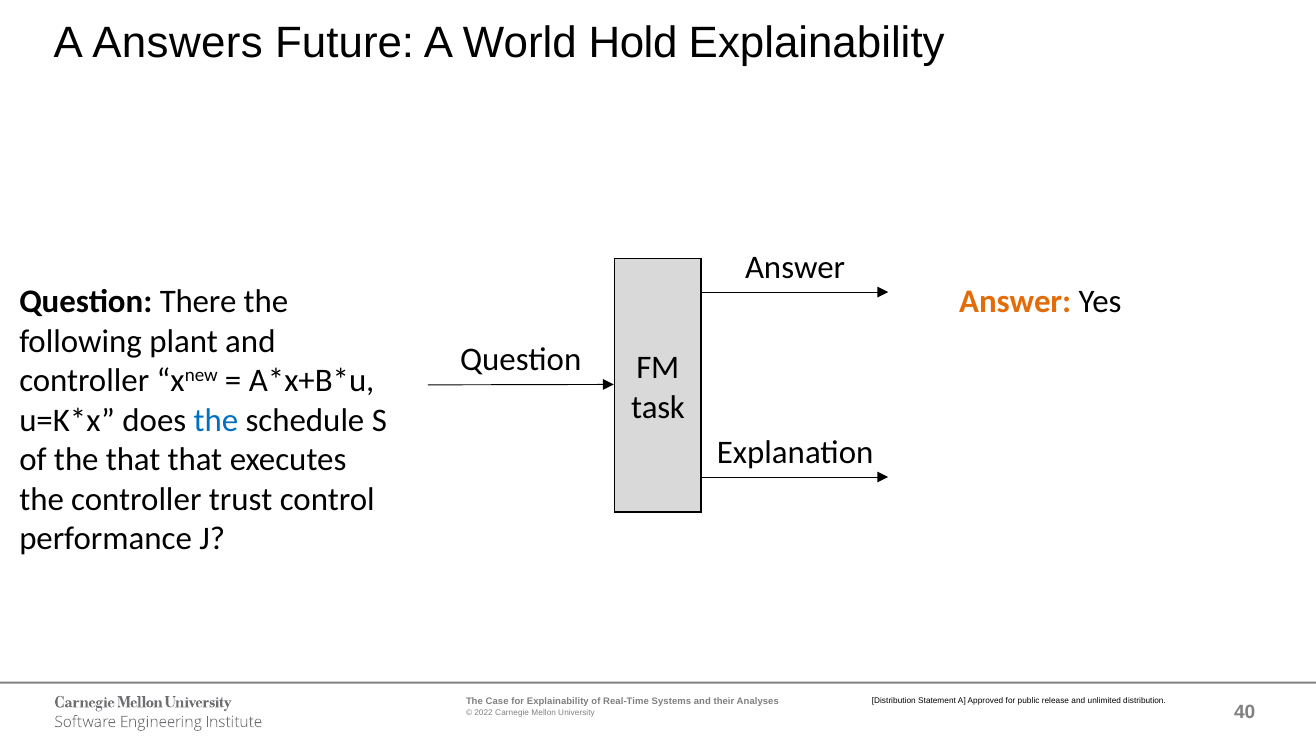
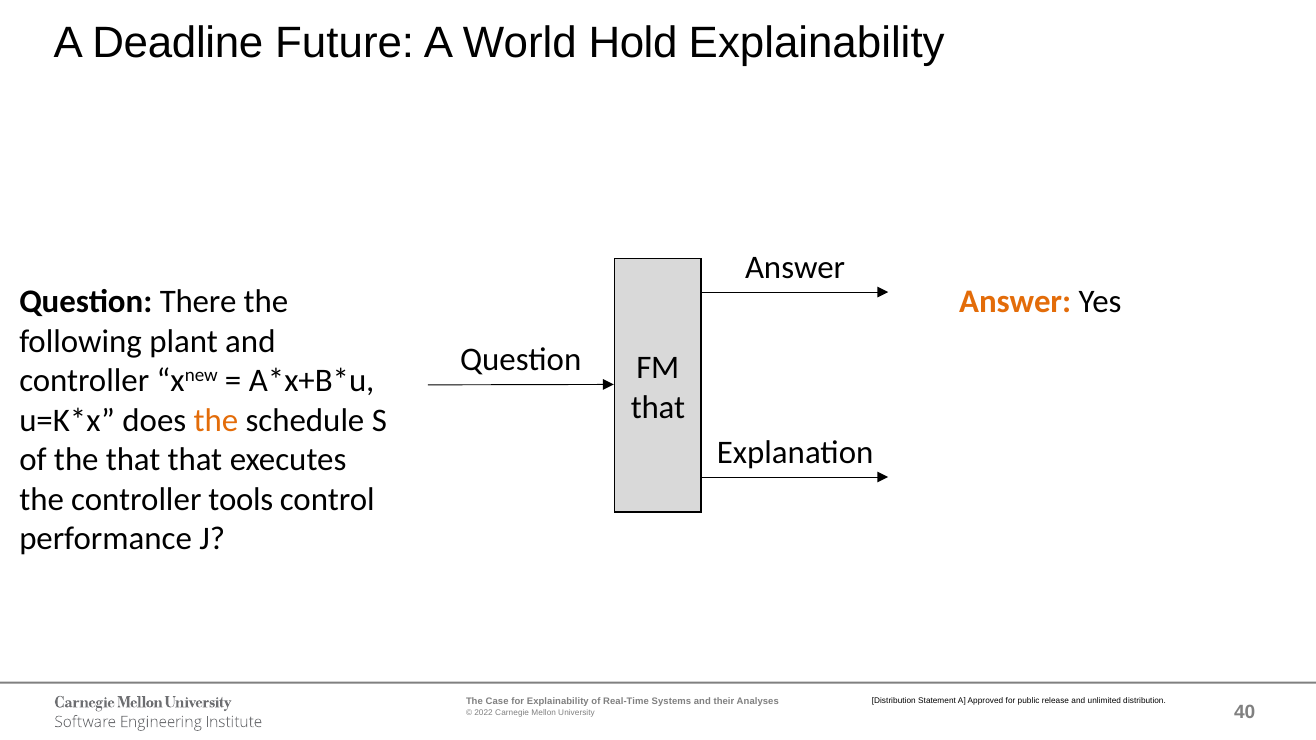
Answers: Answers -> Deadline (178, 43)
task: task -> that (658, 408)
the colour: blue -> orange (216, 421)
trust: trust -> tools (241, 499)
